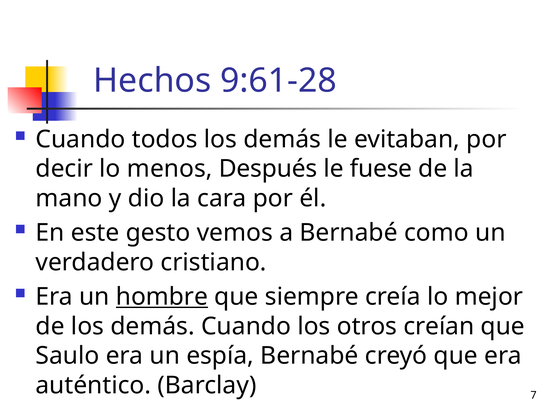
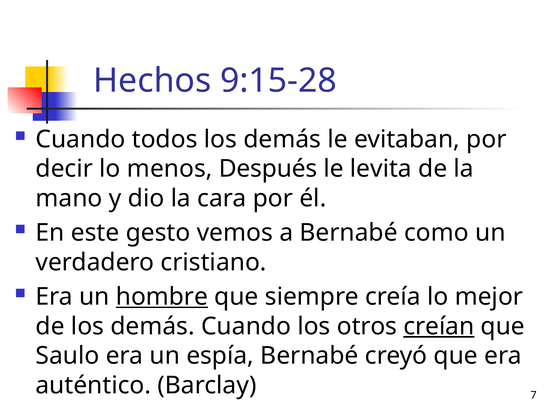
9:61-28: 9:61-28 -> 9:15-28 (278, 81)
fuese: fuese -> levita (381, 169)
creían underline: none -> present (439, 327)
